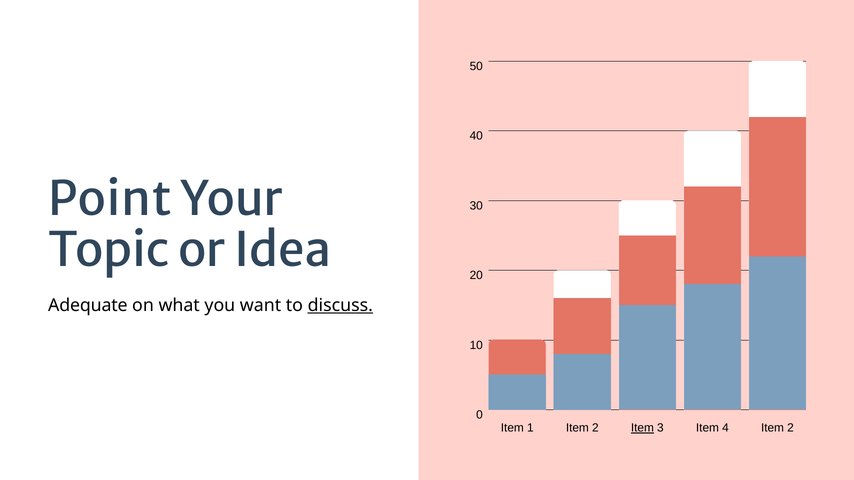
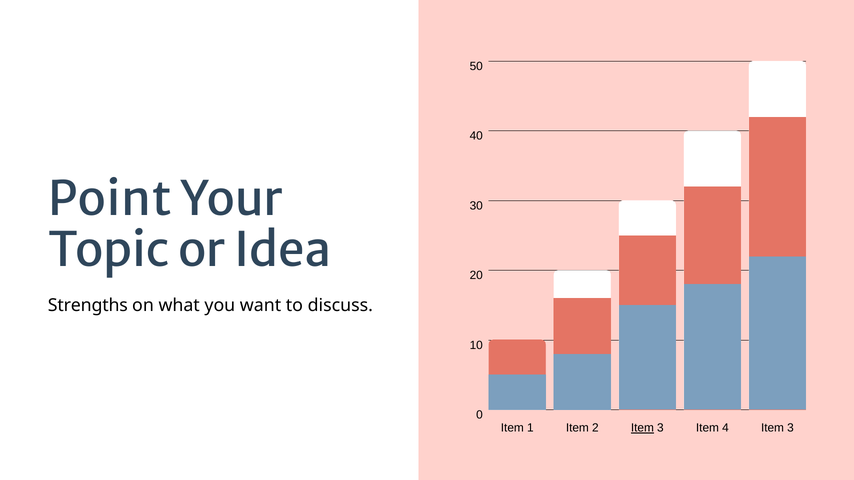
Adequate: Adequate -> Strengths (88, 305)
discuss underline: present -> none (340, 305)
4 Item 2: 2 -> 3 (791, 428)
